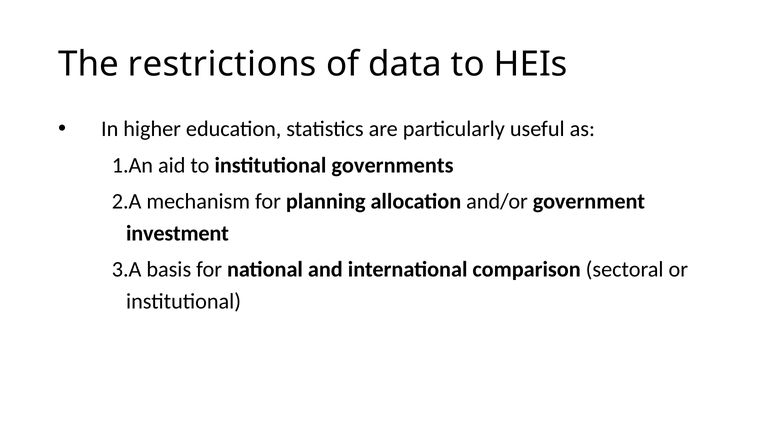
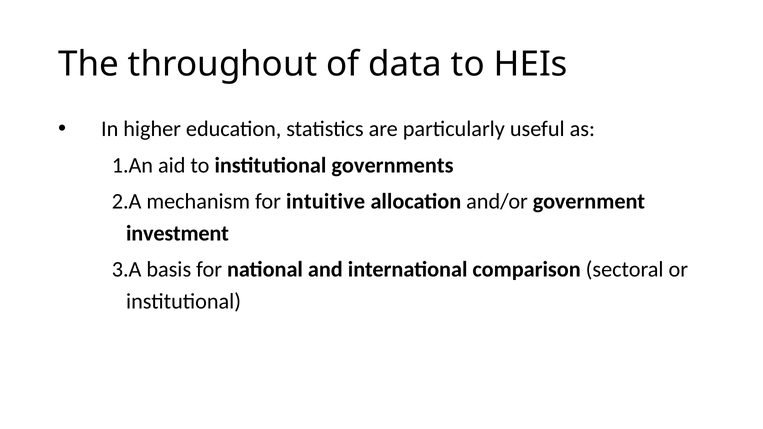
restrictions: restrictions -> throughout (223, 64)
planning: planning -> intuitive (326, 201)
